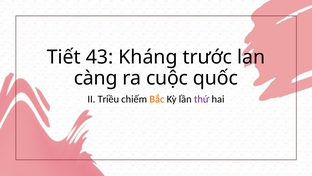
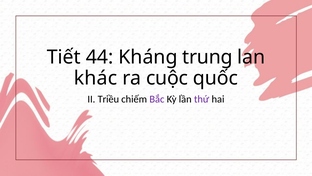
43: 43 -> 44 (100, 57)
trước: trước -> trung (207, 57)
càng: càng -> khác (95, 78)
Bắc colour: orange -> purple (157, 99)
